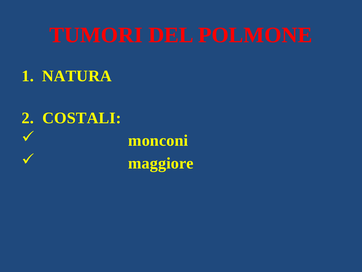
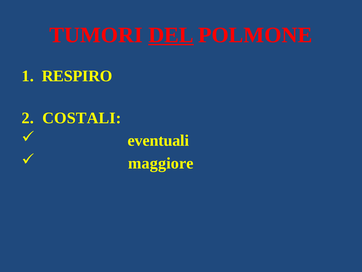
DEL underline: none -> present (171, 35)
NATURA: NATURA -> RESPIRO (77, 76)
monconi: monconi -> eventuali (158, 140)
